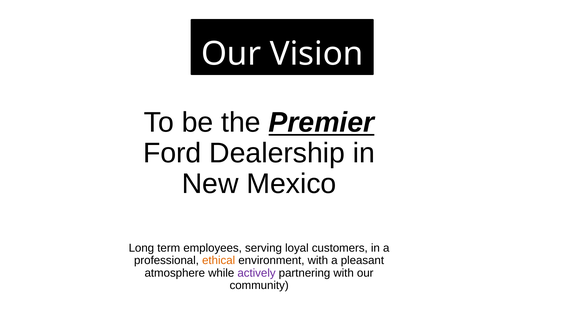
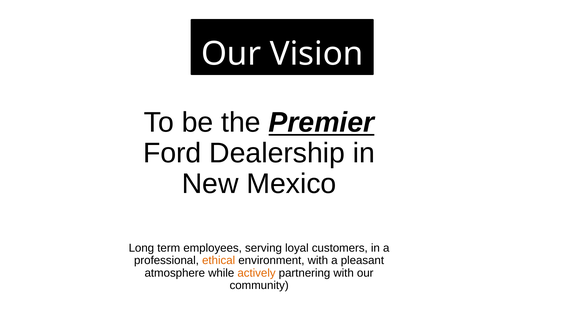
actively colour: purple -> orange (257, 273)
